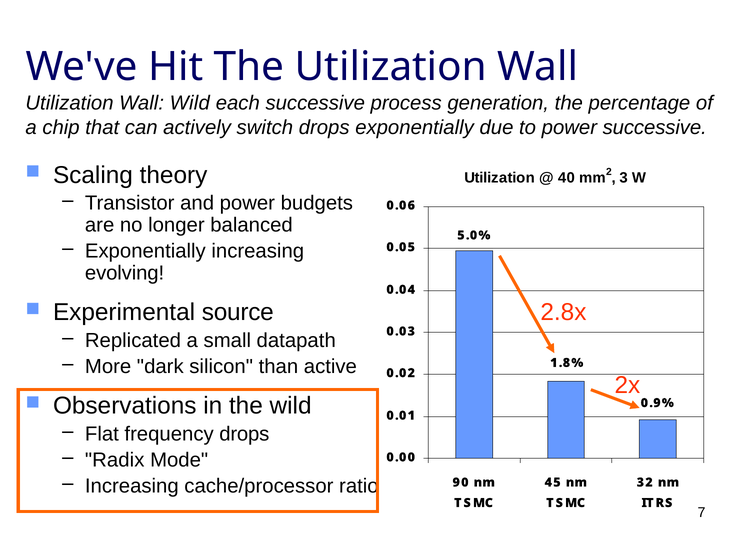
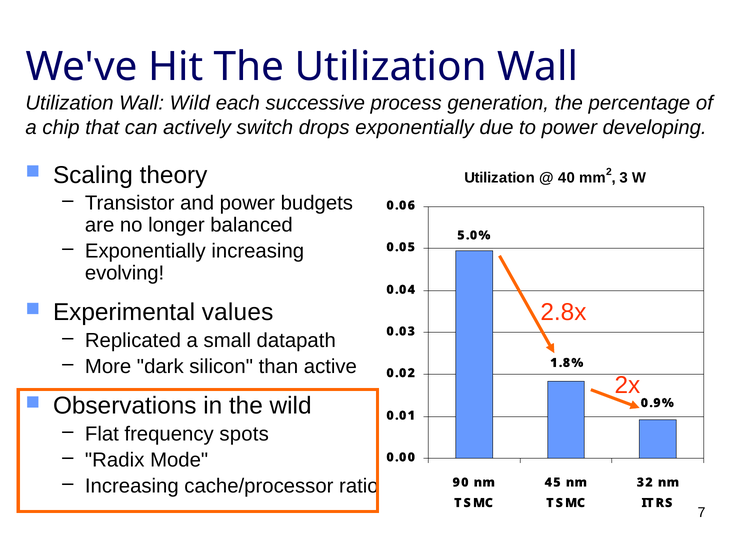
power successive: successive -> developing (655, 127)
source: source -> values (238, 312)
frequency drops: drops -> spots (244, 434)
